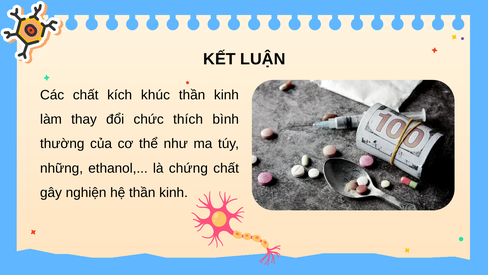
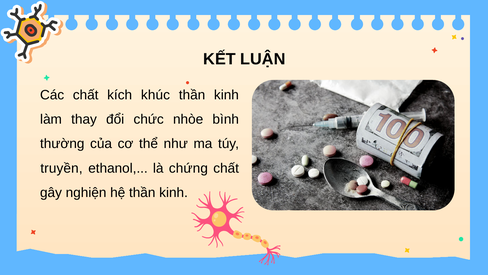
thích: thích -> nhòe (188, 119)
những: những -> truyền (61, 168)
